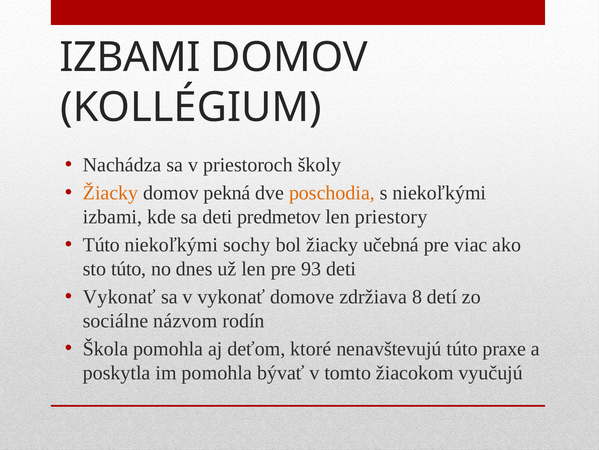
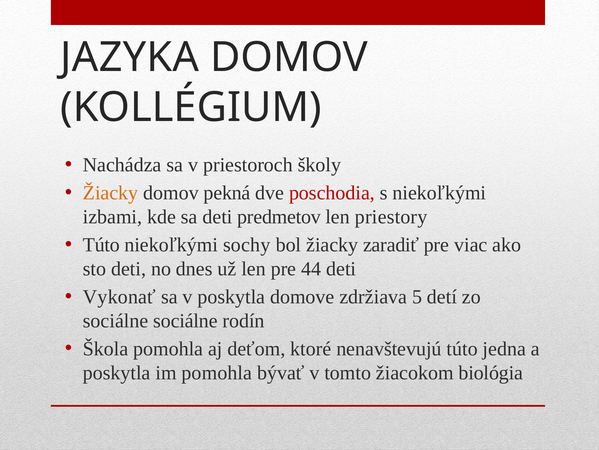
IZBAMI: IZBAMI -> JAZYKA (130, 57)
poschodia colour: orange -> red (332, 193)
učebná: učebná -> zaradiť (391, 244)
sto túto: túto -> deti (129, 268)
93: 93 -> 44 (311, 268)
v vykonať: vykonať -> poskytla (231, 296)
8: 8 -> 5 (417, 296)
sociálne názvom: názvom -> sociálne (185, 320)
praxe: praxe -> jedna (504, 348)
vyučujú: vyučujú -> biológia (491, 372)
